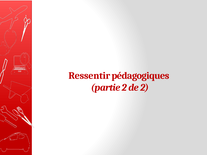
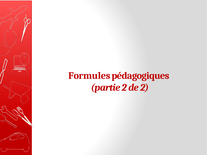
Ressentir: Ressentir -> Formules (89, 76)
